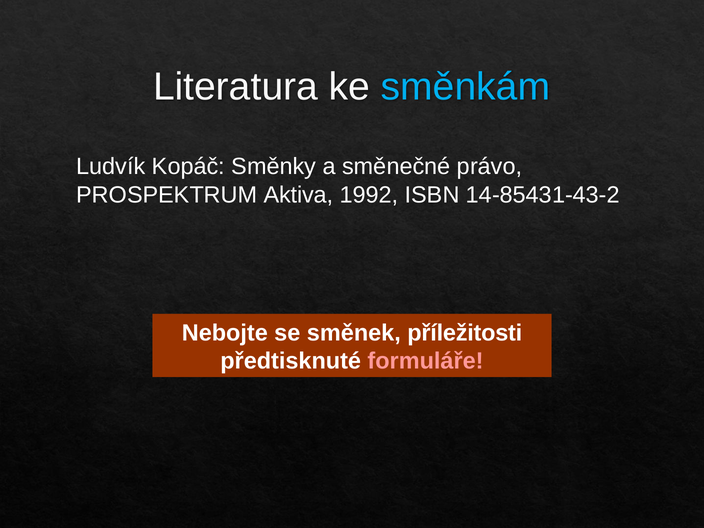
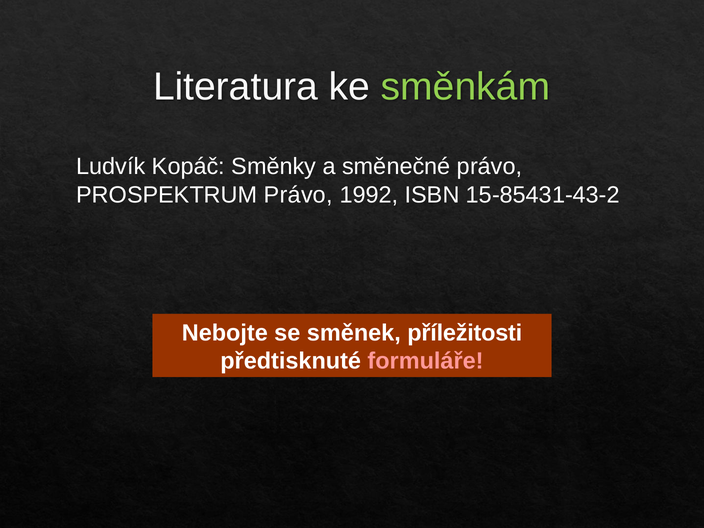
směnkám colour: light blue -> light green (466, 87)
PROSPEKTRUM Aktiva: Aktiva -> Právo (298, 195)
14-85431-43-2: 14-85431-43-2 -> 15-85431-43-2 (543, 195)
